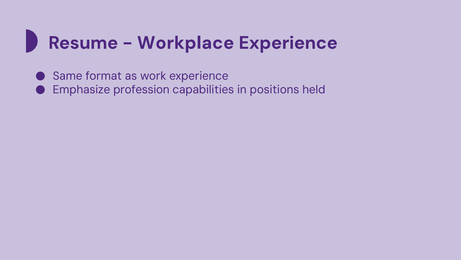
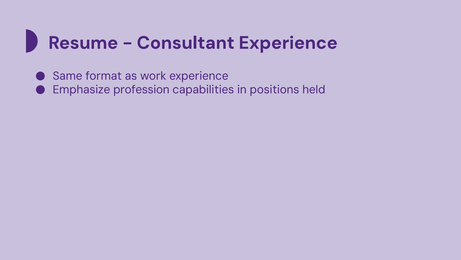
Workplace: Workplace -> Consultant (186, 43)
